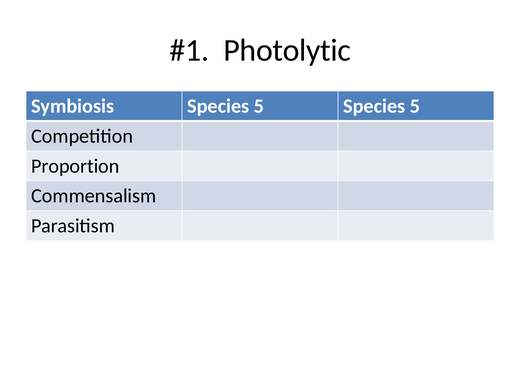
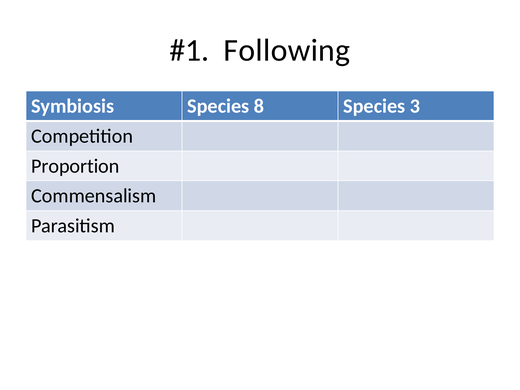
Photolytic: Photolytic -> Following (287, 50)
Symbiosis Species 5: 5 -> 8 (259, 106)
5: 5 -> 3 (415, 106)
